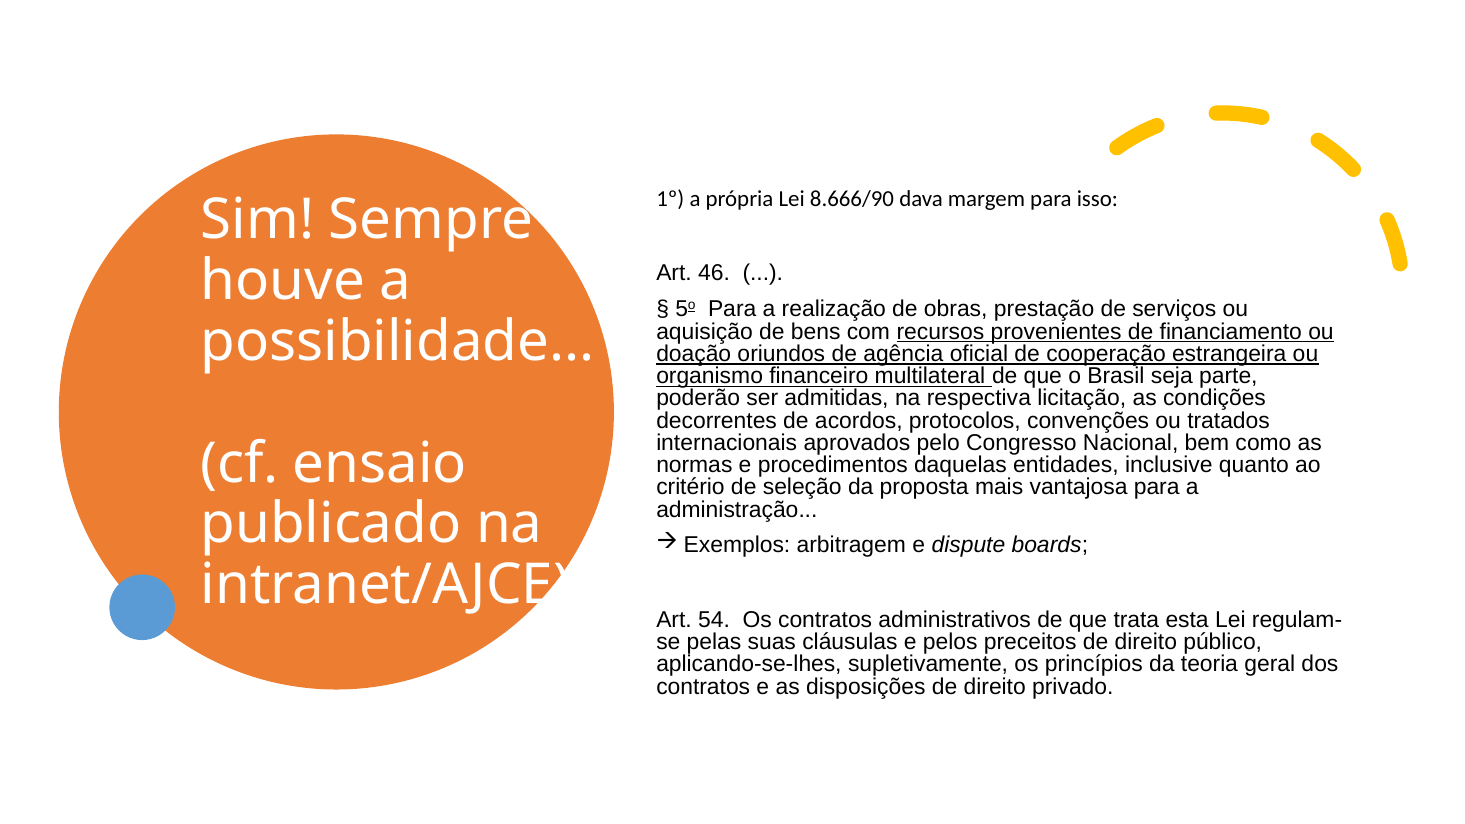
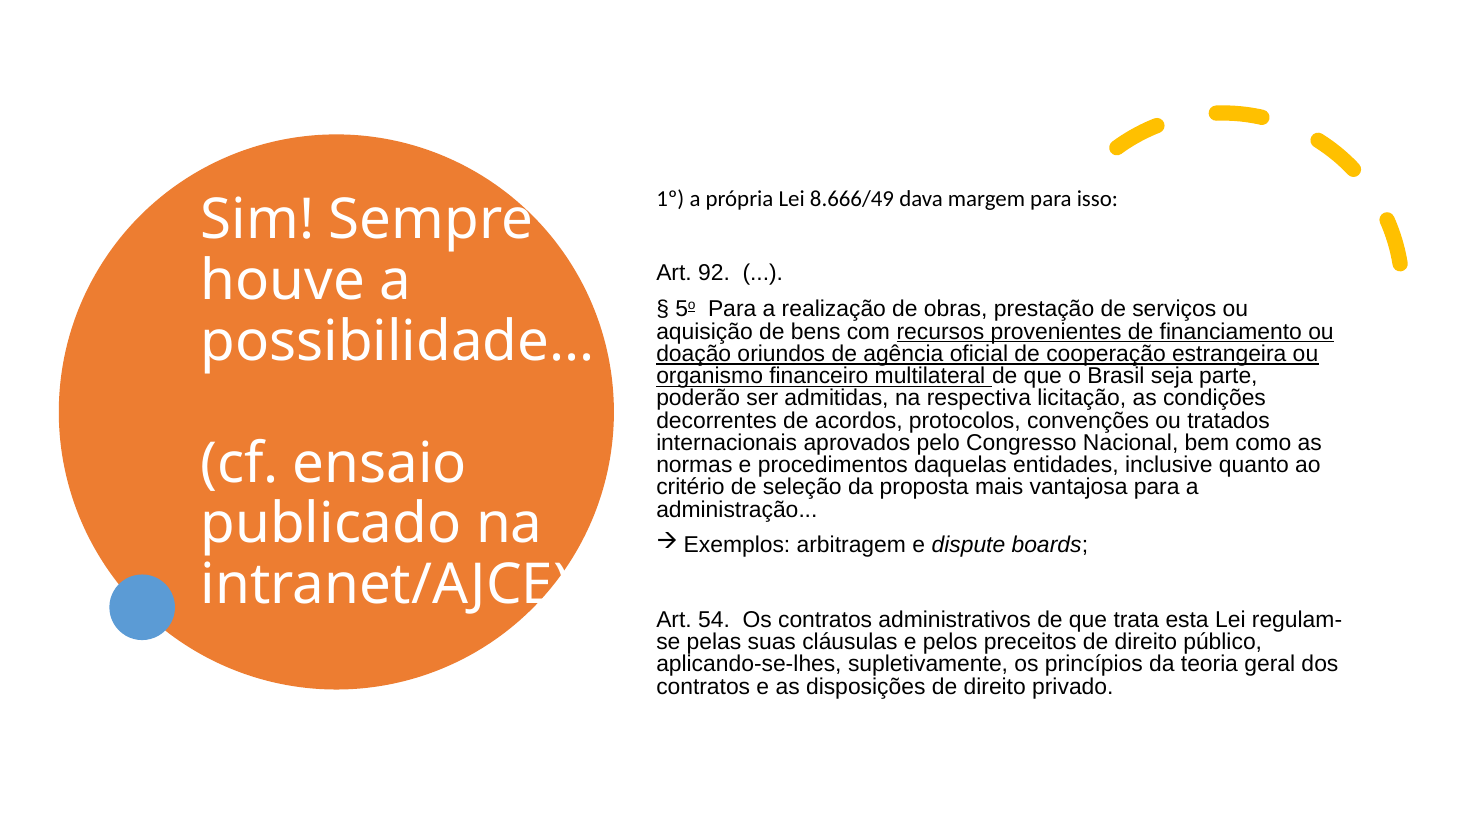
8.666/90: 8.666/90 -> 8.666/49 (852, 199)
46: 46 -> 92 (714, 273)
